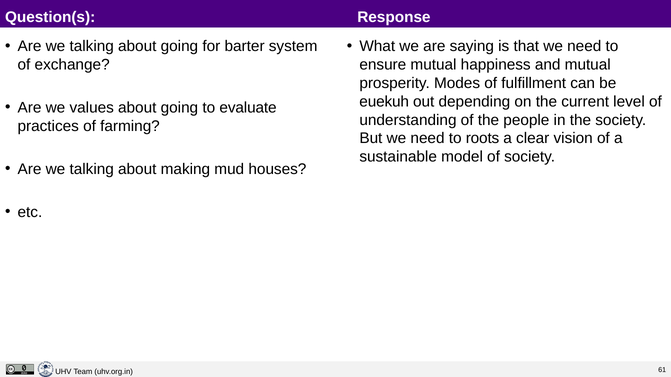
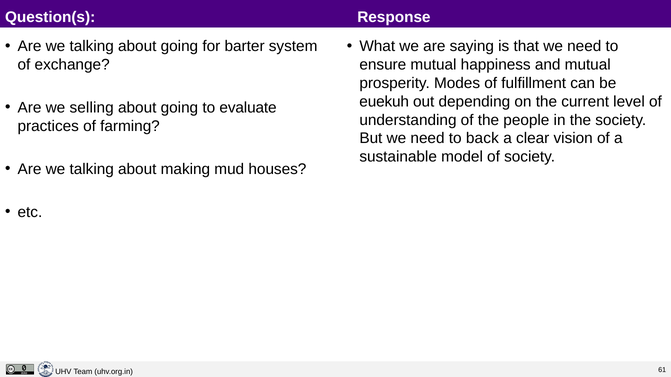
values: values -> selling (92, 108)
roots: roots -> back (482, 139)
